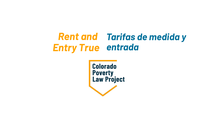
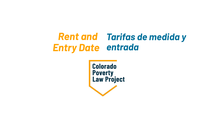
True: True -> Date (89, 48)
